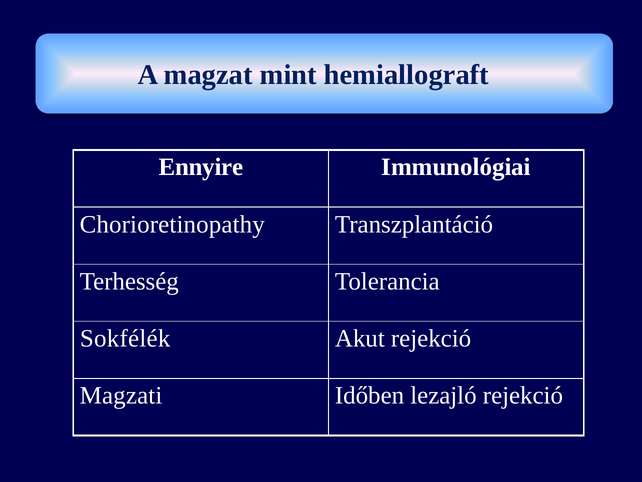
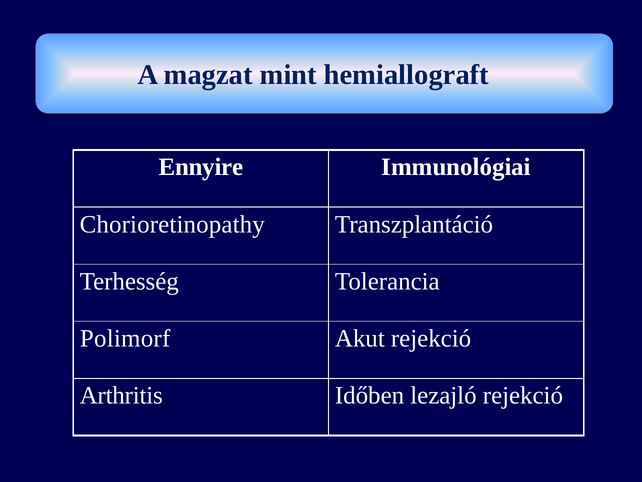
Sokfélék: Sokfélék -> Polimorf (125, 338)
Magzati: Magzati -> Arthritis (121, 395)
